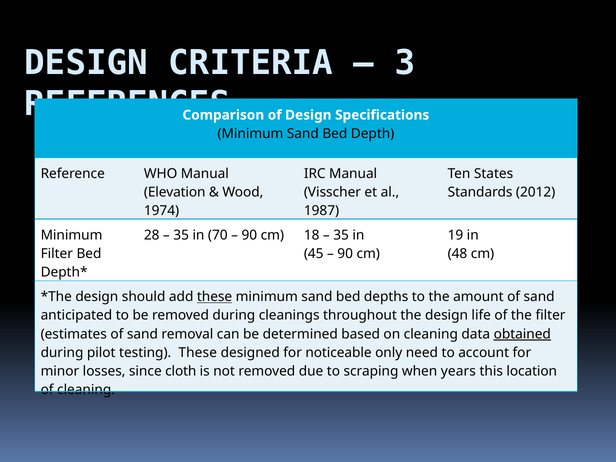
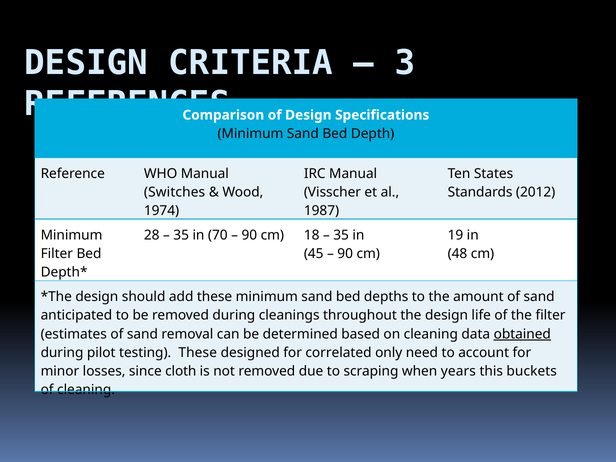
Elevation: Elevation -> Switches (175, 192)
these underline: present -> none (215, 297)
noticeable: noticeable -> correlated (338, 353)
location: location -> buckets (532, 371)
